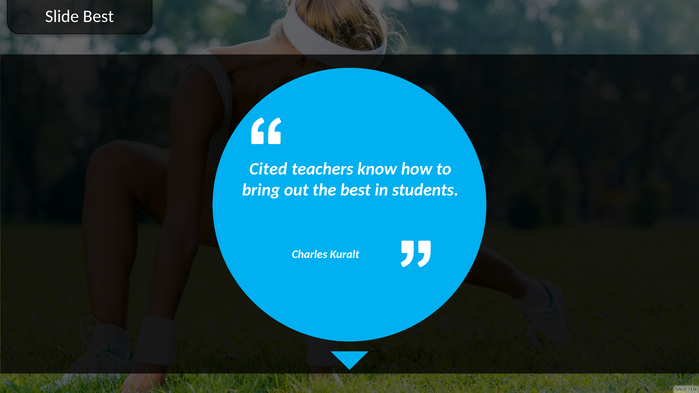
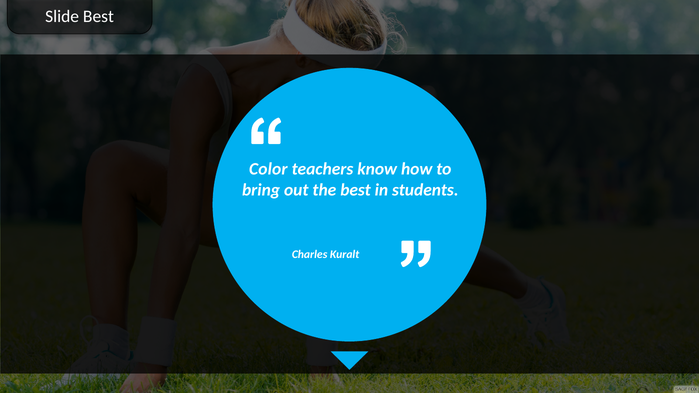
Cited: Cited -> Color (268, 169)
